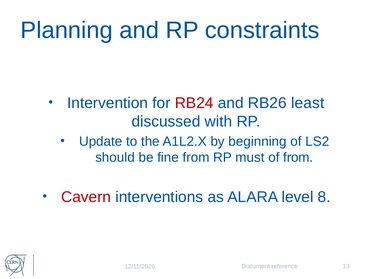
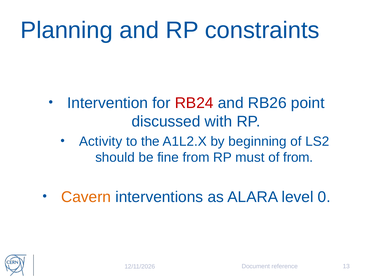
least: least -> point (308, 103)
Update: Update -> Activity (101, 141)
Cavern colour: red -> orange (86, 197)
8: 8 -> 0 (324, 197)
